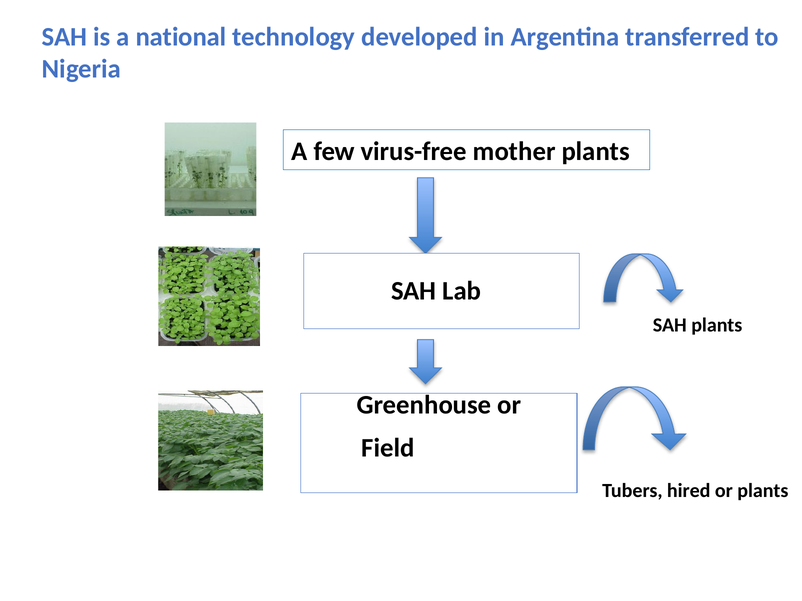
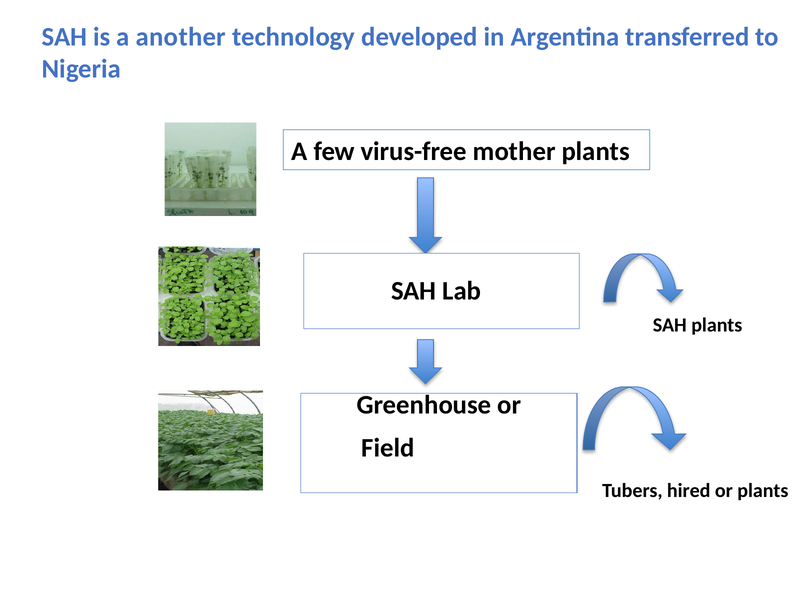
national: national -> another (181, 37)
